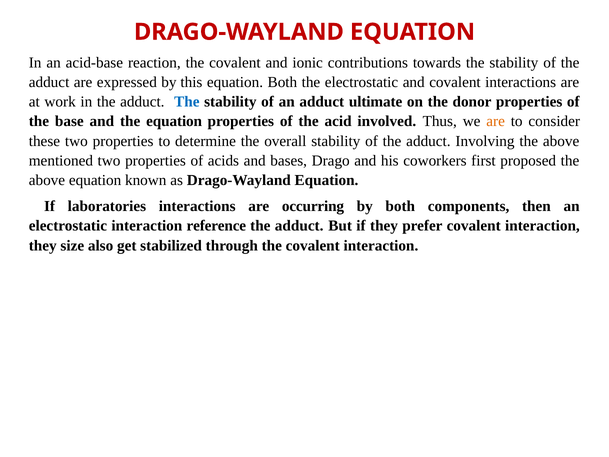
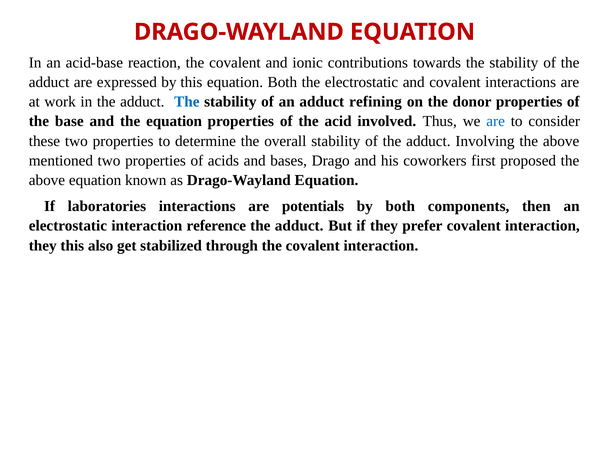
ultimate: ultimate -> refining (375, 102)
are colour: orange -> blue (496, 121)
occurring: occurring -> potentials (313, 206)
they size: size -> this (72, 245)
